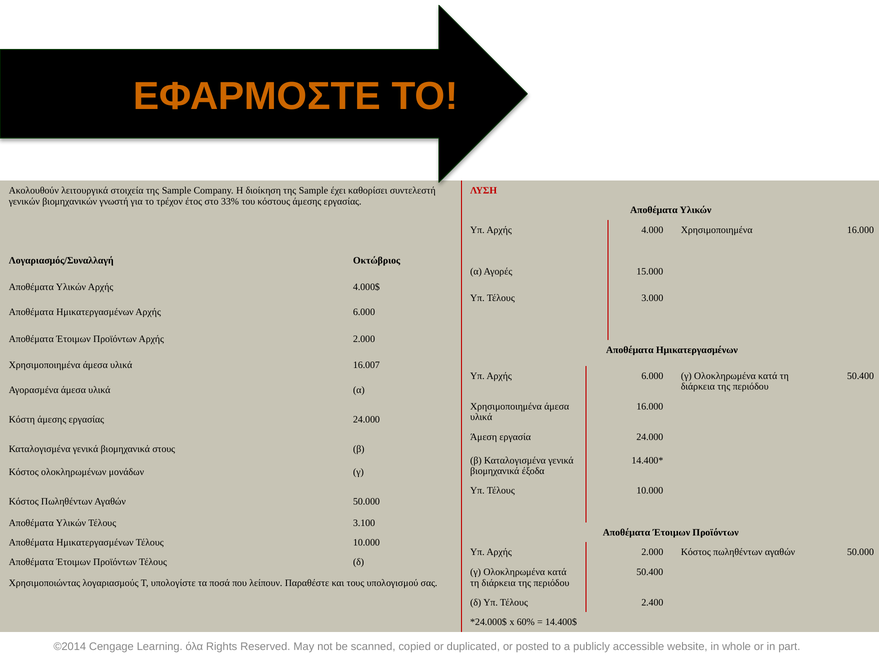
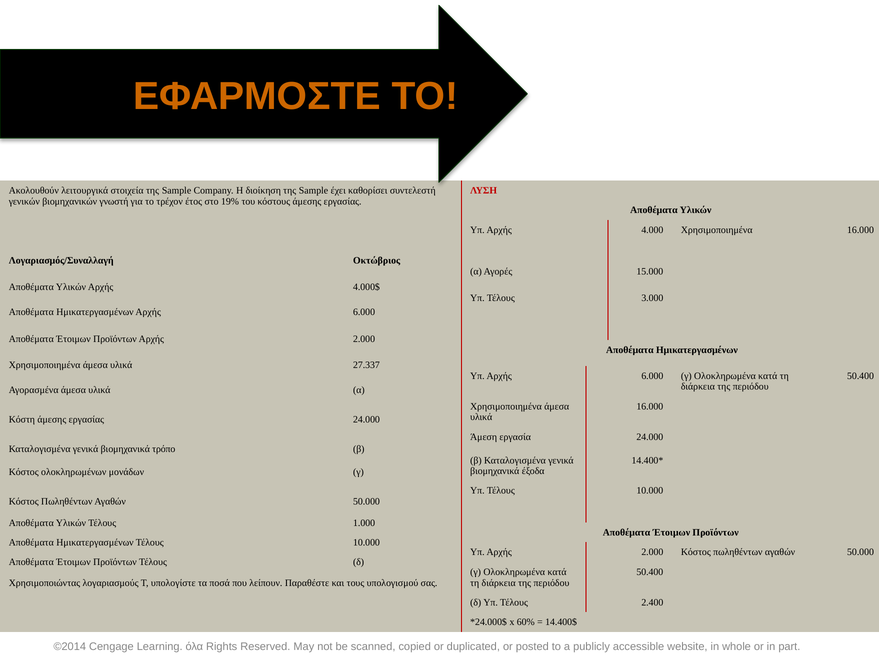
33%: 33% -> 19% (230, 201)
16.007: 16.007 -> 27.337 (366, 365)
στους: στους -> τρόπο (164, 449)
3.100: 3.100 -> 1.000 (364, 523)
